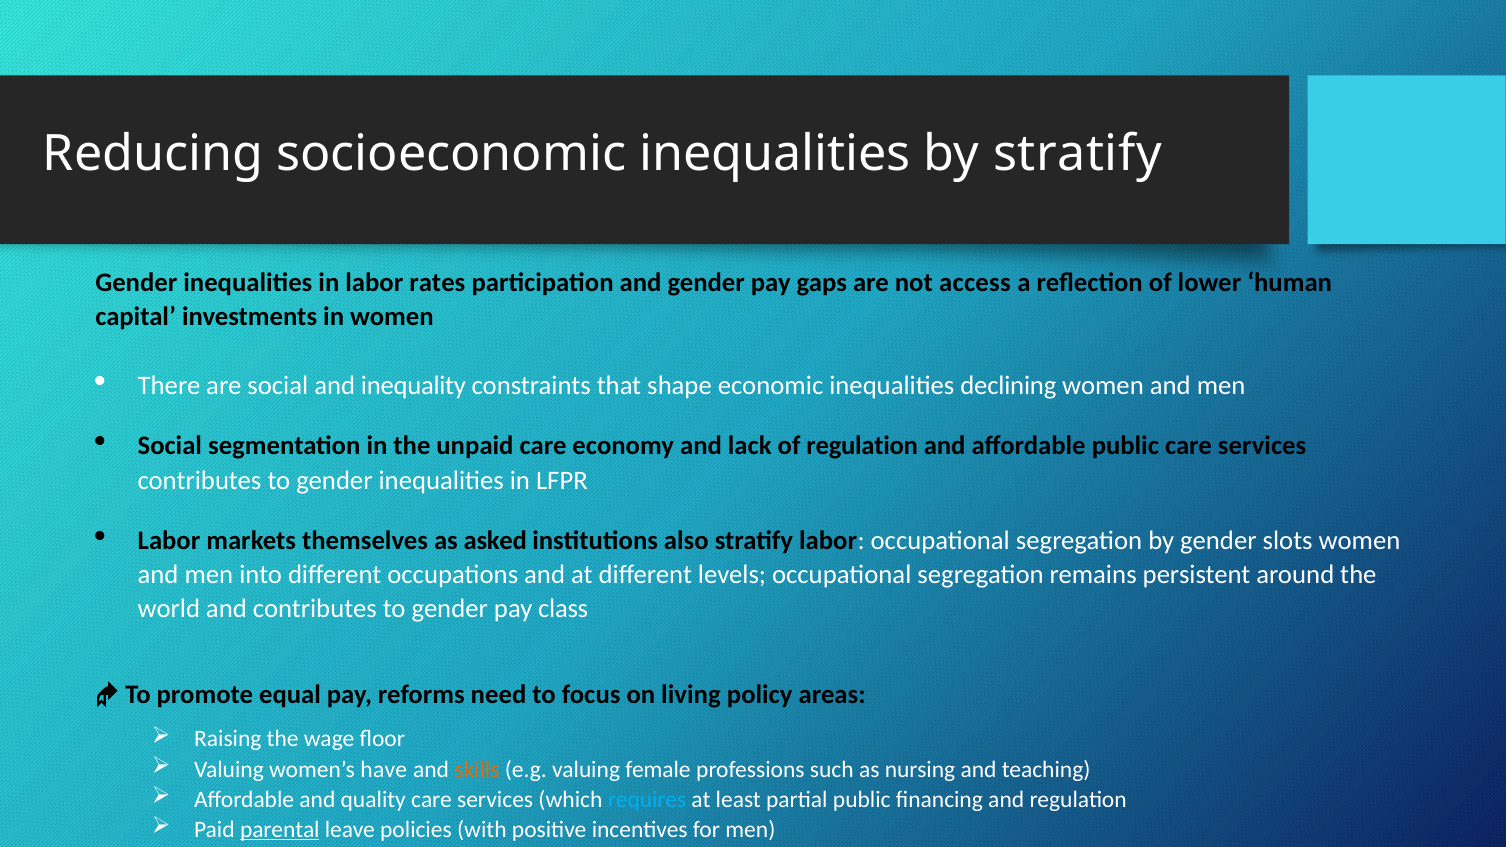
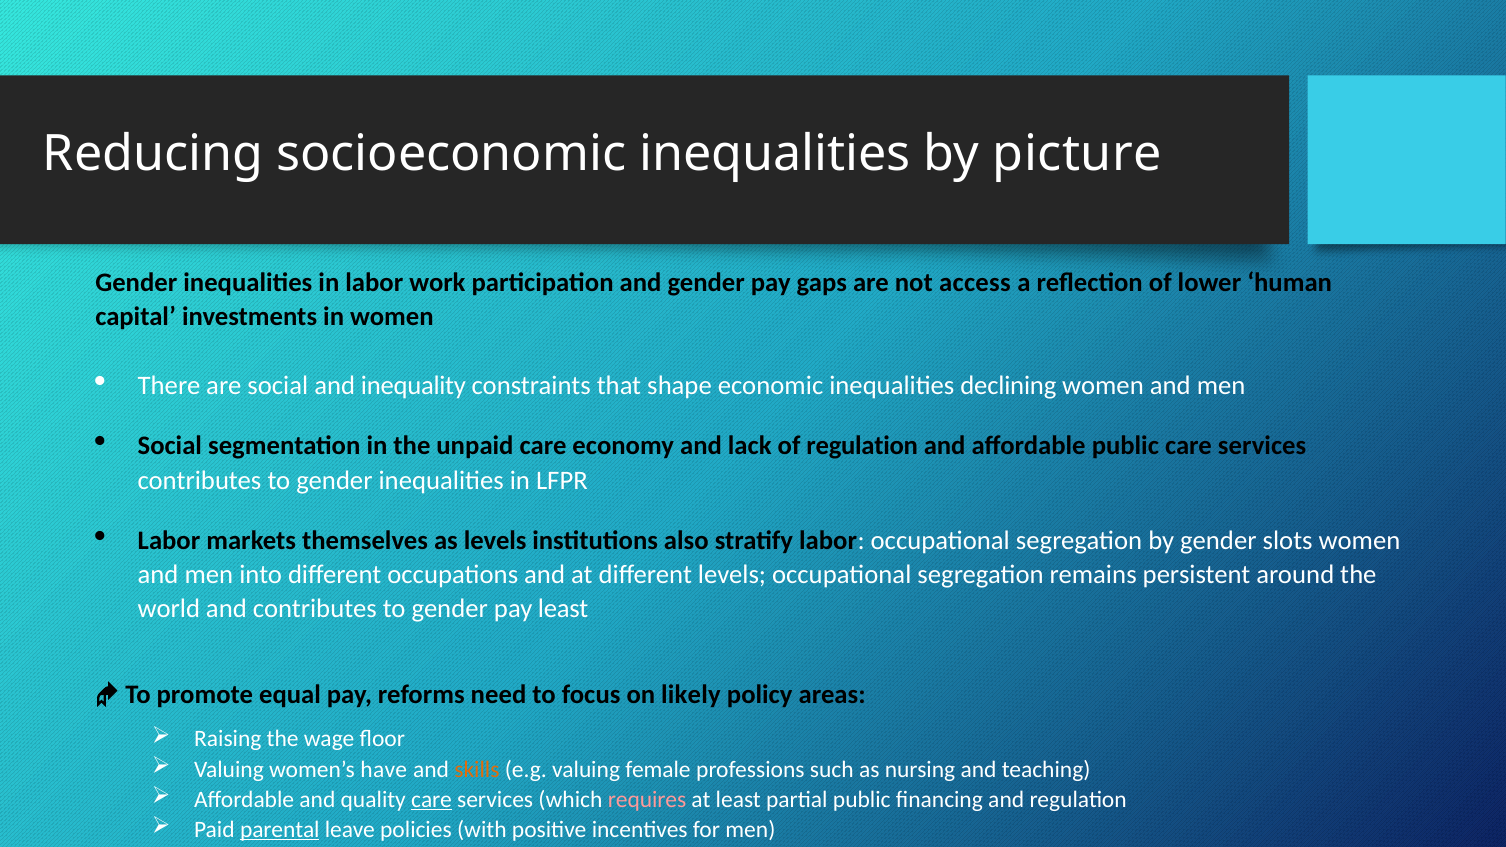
by stratify: stratify -> picture (1077, 154)
rates: rates -> work (437, 283)
as asked: asked -> levels (495, 541)
pay class: class -> least (563, 609)
living: living -> likely (691, 695)
care underline: none -> present (432, 800)
requires colour: light blue -> pink (647, 800)
